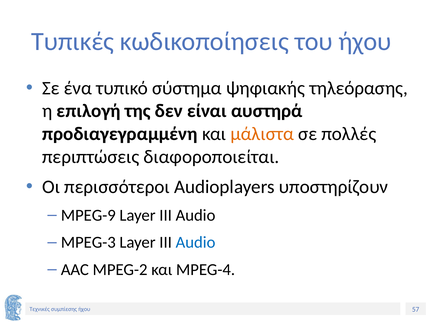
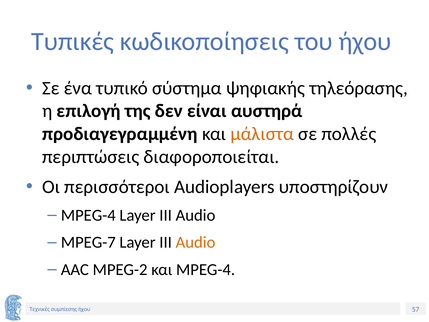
MPEG-9: MPEG-9 -> MPEG-4 (88, 215)
MPEG-3: MPEG-3 -> MPEG-7 (88, 242)
Audio colour: blue -> orange (196, 242)
